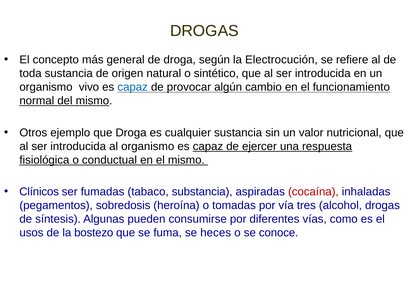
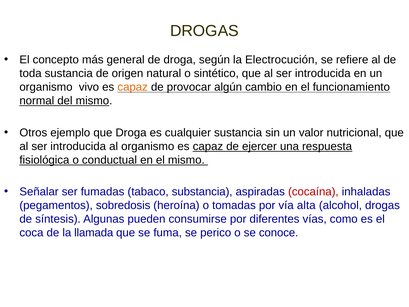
capaz colour: blue -> orange (133, 87)
Clínicos: Clínicos -> Señalar (39, 192)
tres: tres -> alta (306, 205)
usos: usos -> coca (31, 233)
bostezo: bostezo -> llamada (94, 233)
heces: heces -> perico (216, 233)
